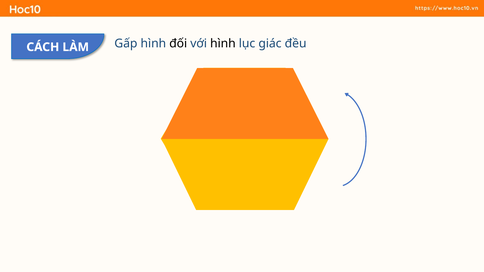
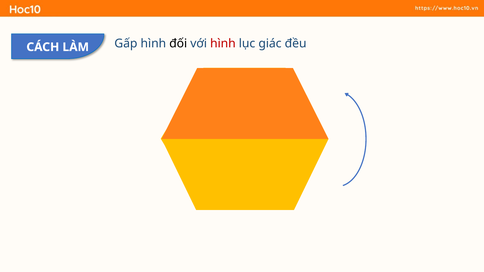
hình colour: black -> red (223, 44)
